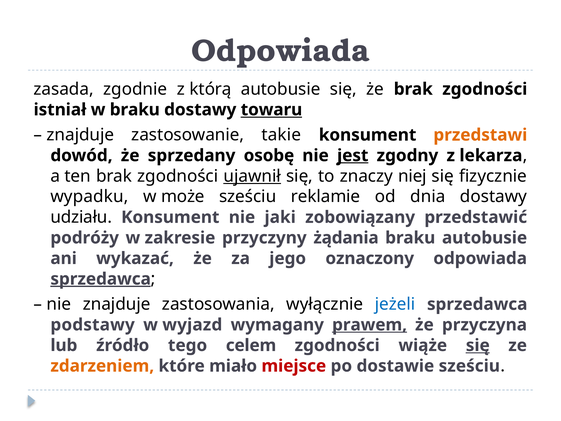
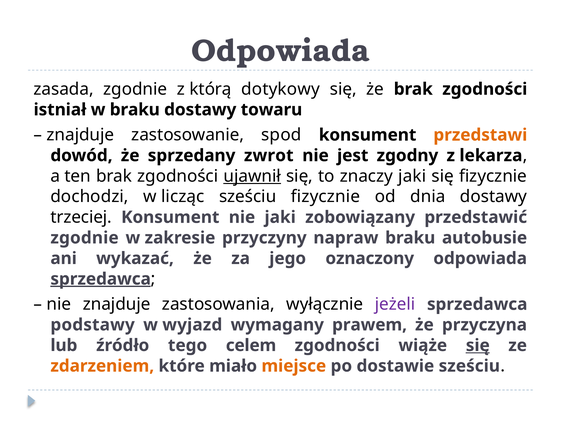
którą autobusie: autobusie -> dotykowy (280, 89)
towaru underline: present -> none (271, 110)
takie: takie -> spod (281, 135)
osobę: osobę -> zwrot (269, 155)
jest underline: present -> none (353, 155)
znaczy niej: niej -> jaki (412, 176)
wypadku: wypadku -> dochodzi (89, 197)
może: może -> licząc (183, 197)
sześciu reklamie: reklamie -> fizycznie (325, 197)
udziału: udziału -> trzeciej (81, 217)
podróży: podróży -> zgodnie (85, 238)
żądania: żądania -> napraw (346, 238)
jeżeli colour: blue -> purple (395, 304)
prawem underline: present -> none (370, 325)
miejsce colour: red -> orange (294, 366)
